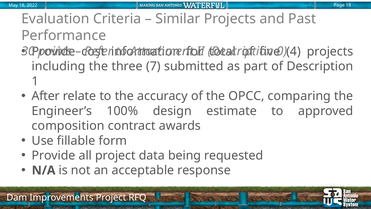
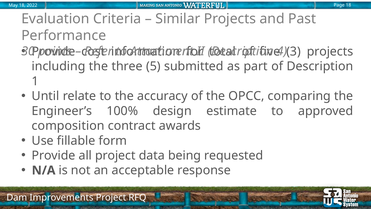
4: 4 -> 3 (294, 51)
0: 0 -> 4 (282, 51)
7: 7 -> 5 (153, 66)
After: After -> Until (46, 96)
